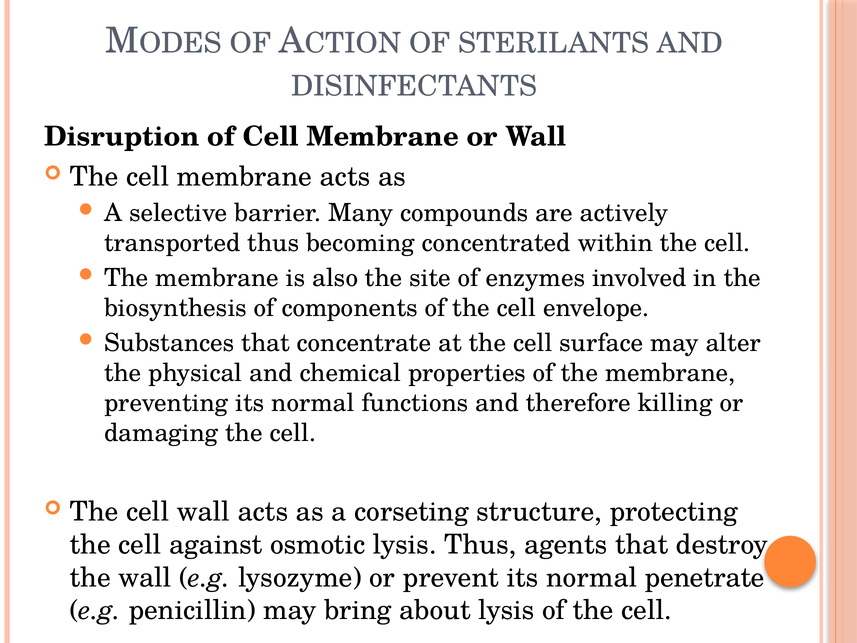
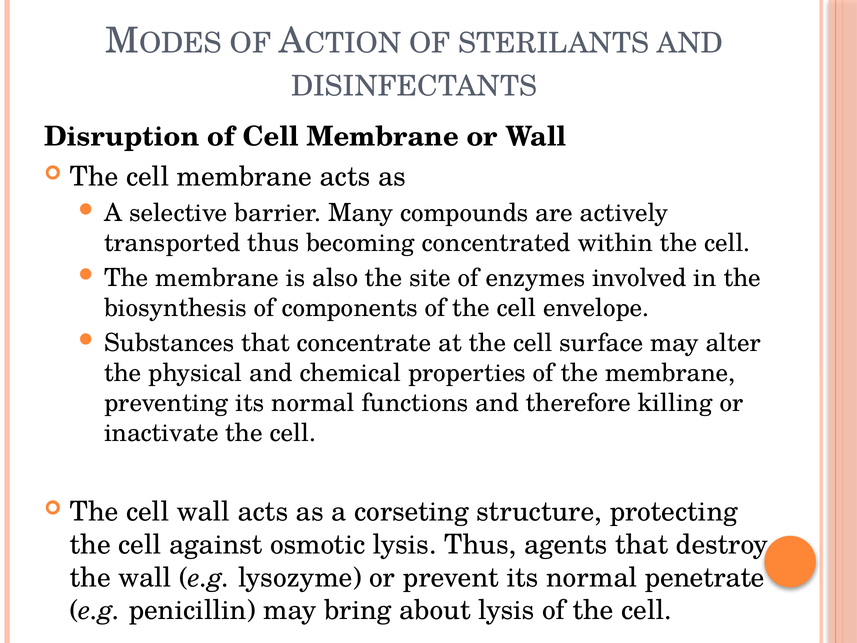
damaging: damaging -> inactivate (161, 433)
